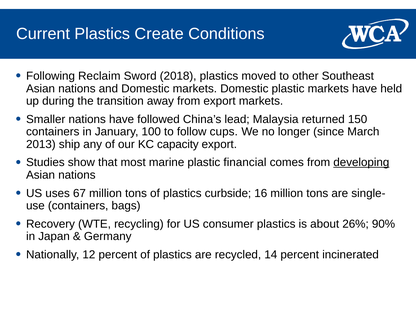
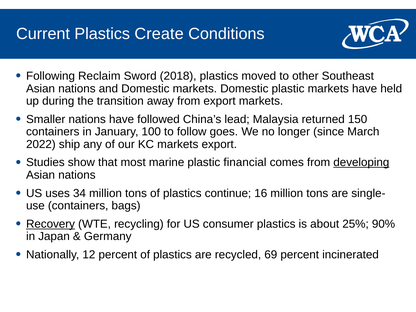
cups: cups -> goes (224, 132)
2013: 2013 -> 2022 (41, 144)
KC capacity: capacity -> markets (178, 144)
67: 67 -> 34 (79, 193)
curbside: curbside -> continue (228, 193)
Recovery underline: none -> present (51, 224)
26%: 26% -> 25% (356, 224)
14: 14 -> 69 (271, 255)
